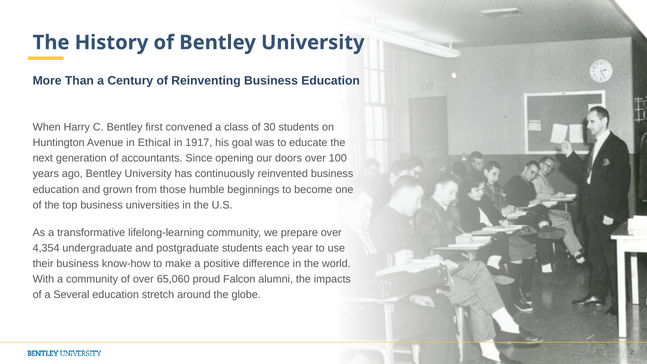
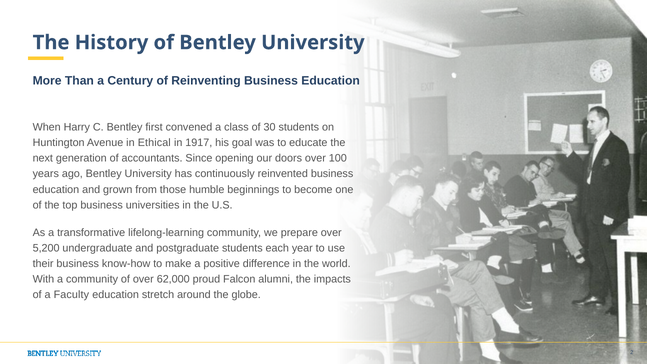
4,354: 4,354 -> 5,200 (46, 248)
65,060: 65,060 -> 62,000 (173, 279)
Several: Several -> Faculty (71, 295)
